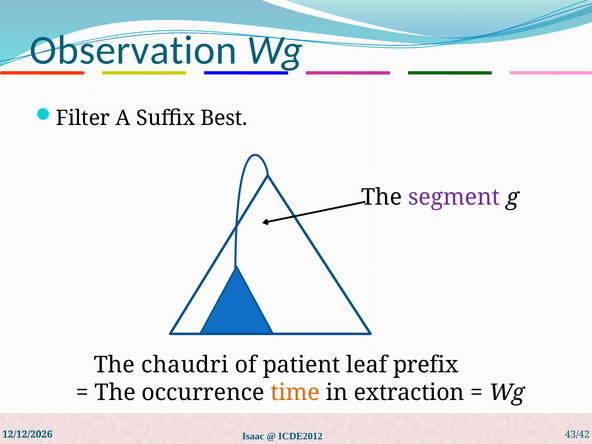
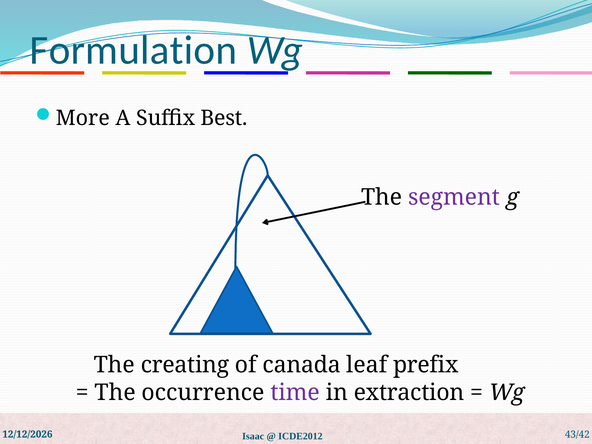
Observation: Observation -> Formulation (133, 50)
Filter: Filter -> More (83, 118)
chaudri: chaudri -> creating (185, 365)
patient: patient -> canada (302, 365)
time colour: orange -> purple (295, 393)
